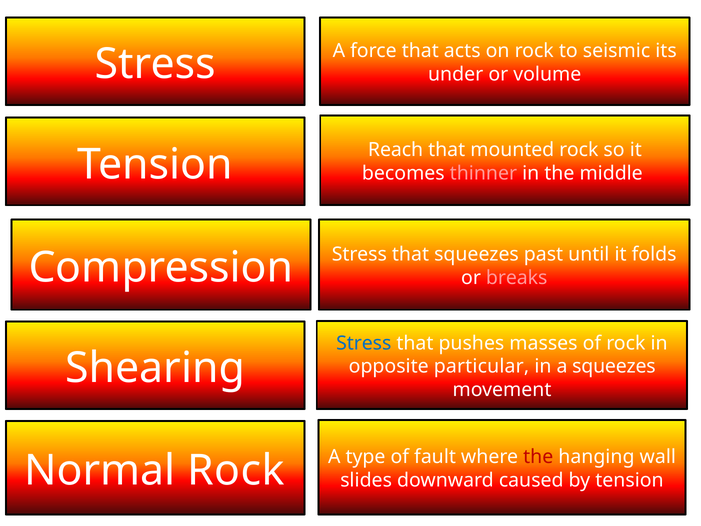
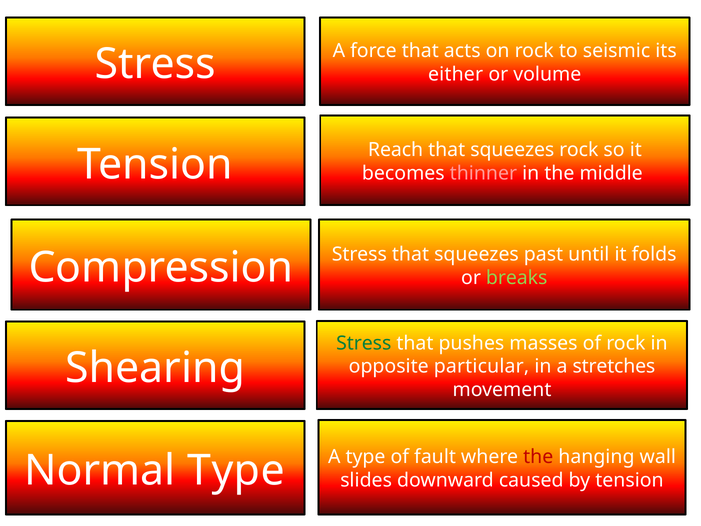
under: under -> either (456, 74)
mounted: mounted -> squeezes (512, 150)
breaks colour: pink -> light green (517, 278)
Stress colour: blue -> green (364, 343)
a squeezes: squeezes -> stretches (614, 366)
Normal Rock: Rock -> Type (236, 470)
